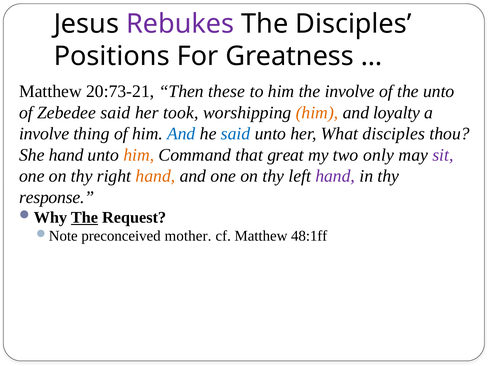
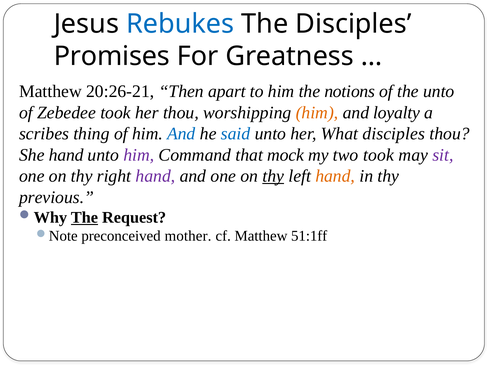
Rebukes colour: purple -> blue (180, 24)
Positions: Positions -> Promises (112, 56)
20:73-21: 20:73-21 -> 20:26-21 (120, 92)
these: these -> apart (227, 92)
the involve: involve -> notions (350, 92)
Zebedee said: said -> took (116, 113)
her took: took -> thou (181, 113)
involve: involve -> scribes (44, 134)
him colour: orange -> purple (139, 155)
great: great -> mock (286, 155)
two only: only -> took (378, 155)
hand colour: orange -> purple (155, 176)
thy underline: none -> present (273, 176)
hand colour: purple -> orange (335, 176)
response: response -> previous (57, 197)
48:1ff: 48:1ff -> 51:1ff (309, 236)
